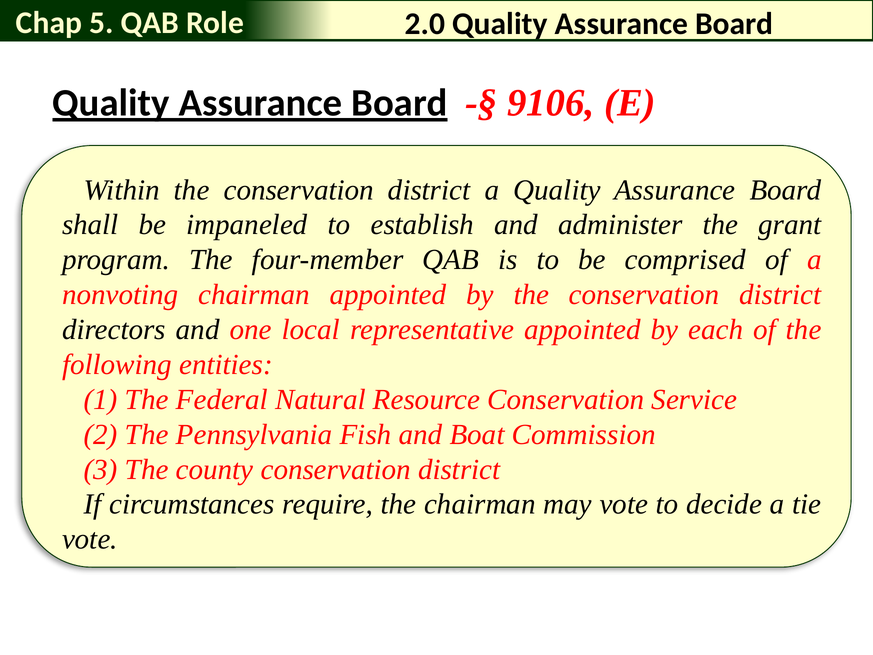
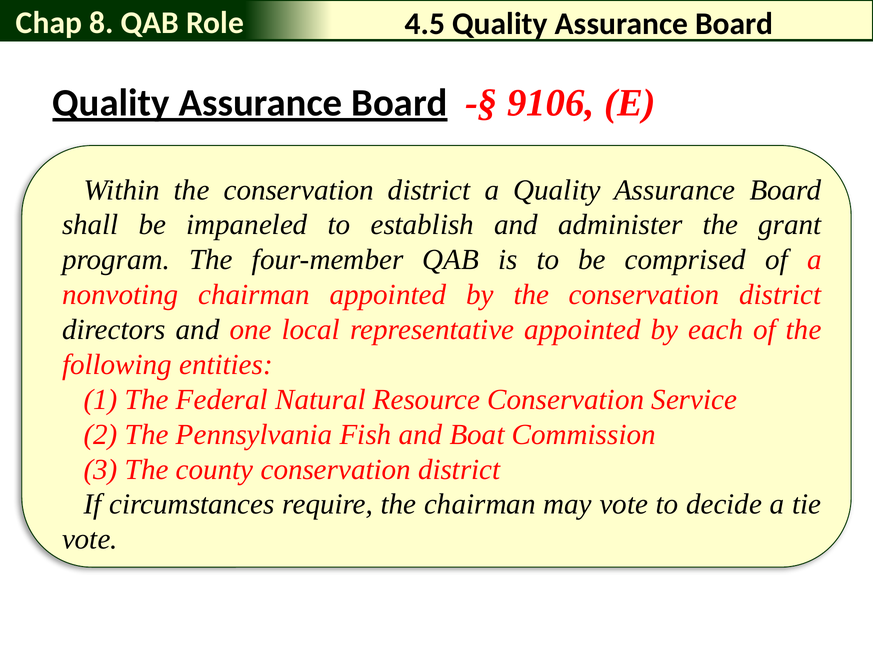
5: 5 -> 8 (101, 23)
2.0: 2.0 -> 4.5 (425, 24)
